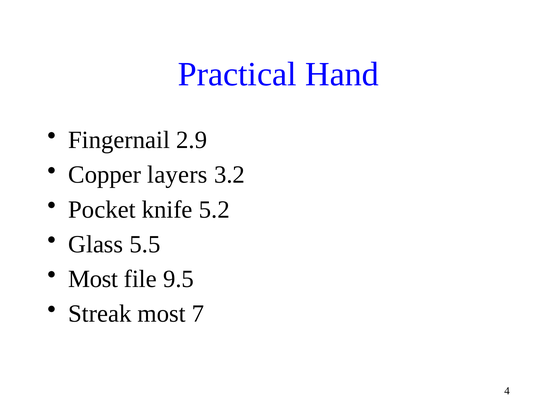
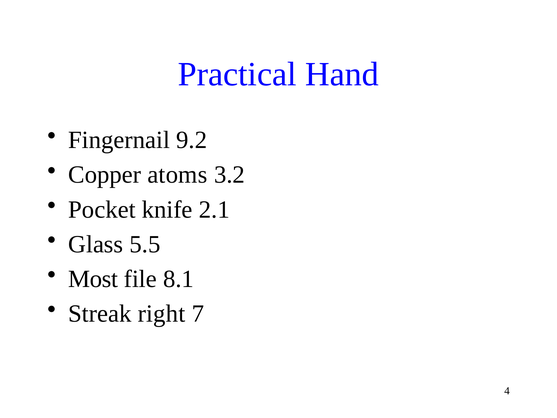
2.9: 2.9 -> 9.2 (192, 140)
layers: layers -> atoms (177, 175)
5.2: 5.2 -> 2.1 (214, 209)
9.5: 9.5 -> 8.1 (179, 279)
Streak most: most -> right (162, 313)
